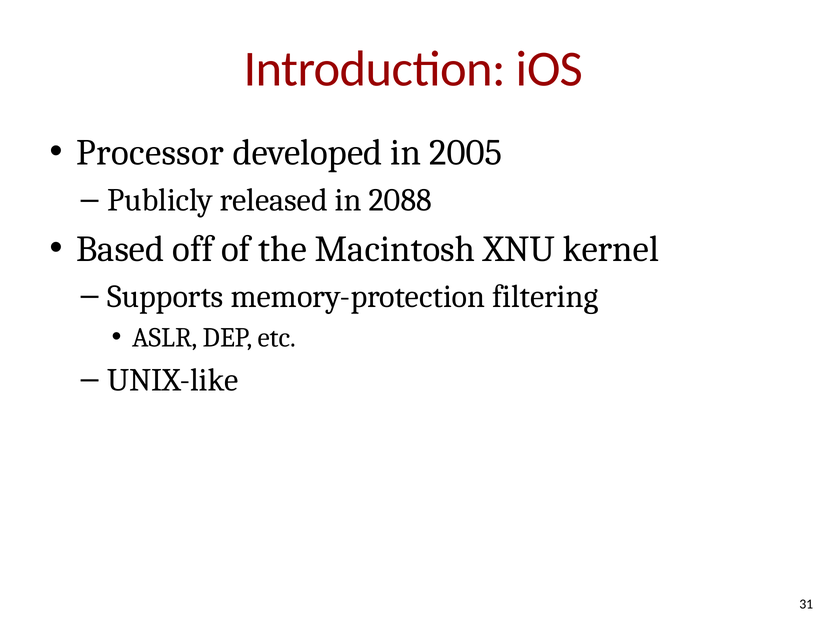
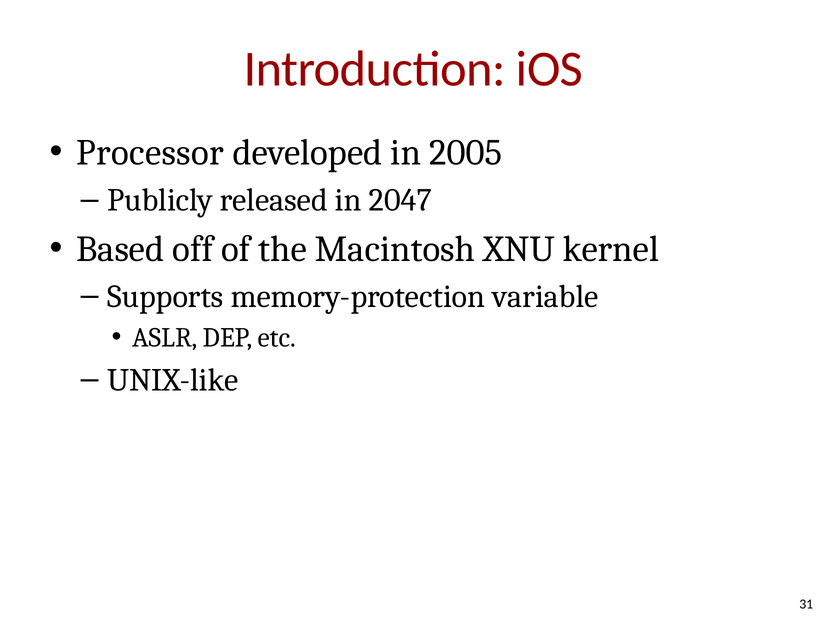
2088: 2088 -> 2047 (400, 200)
filtering: filtering -> variable (545, 297)
